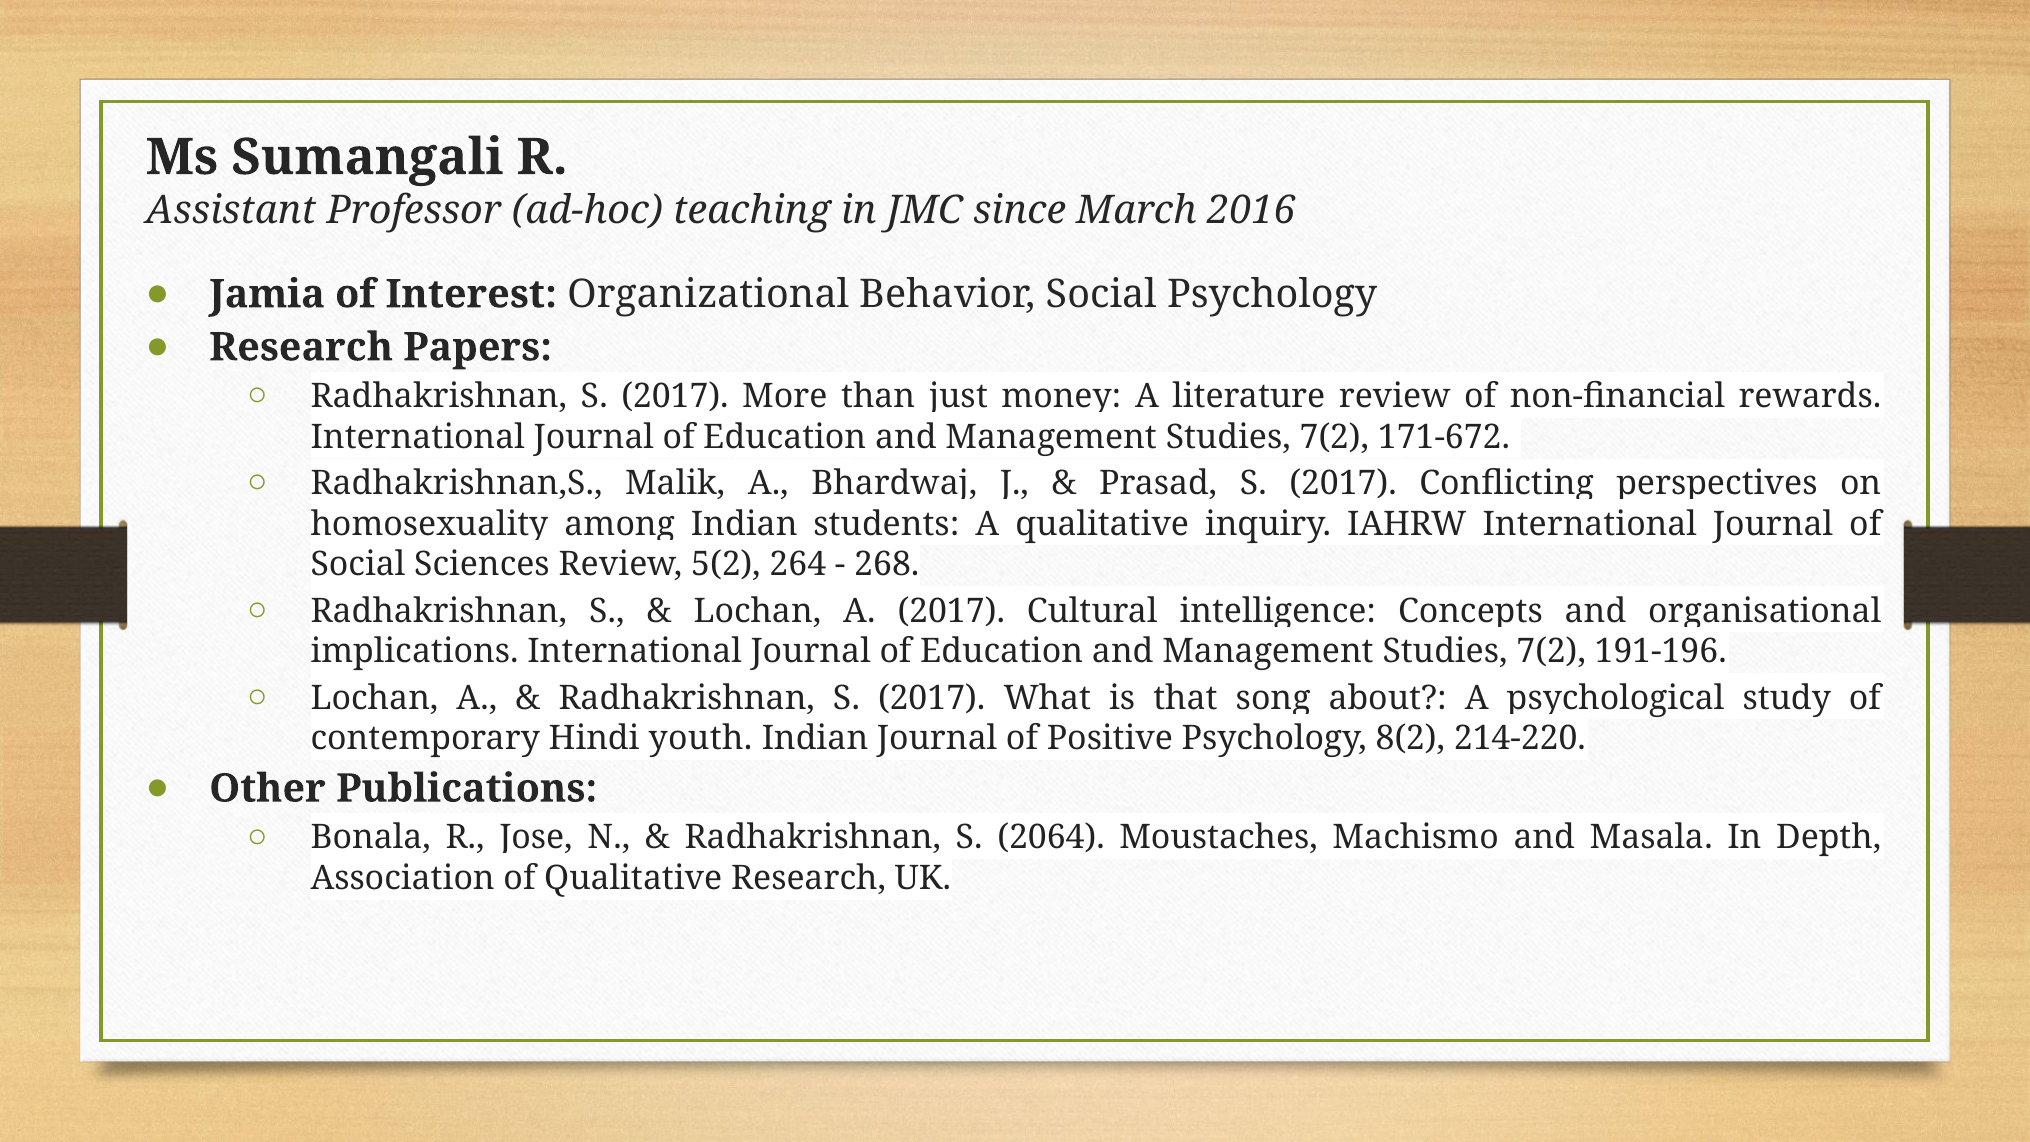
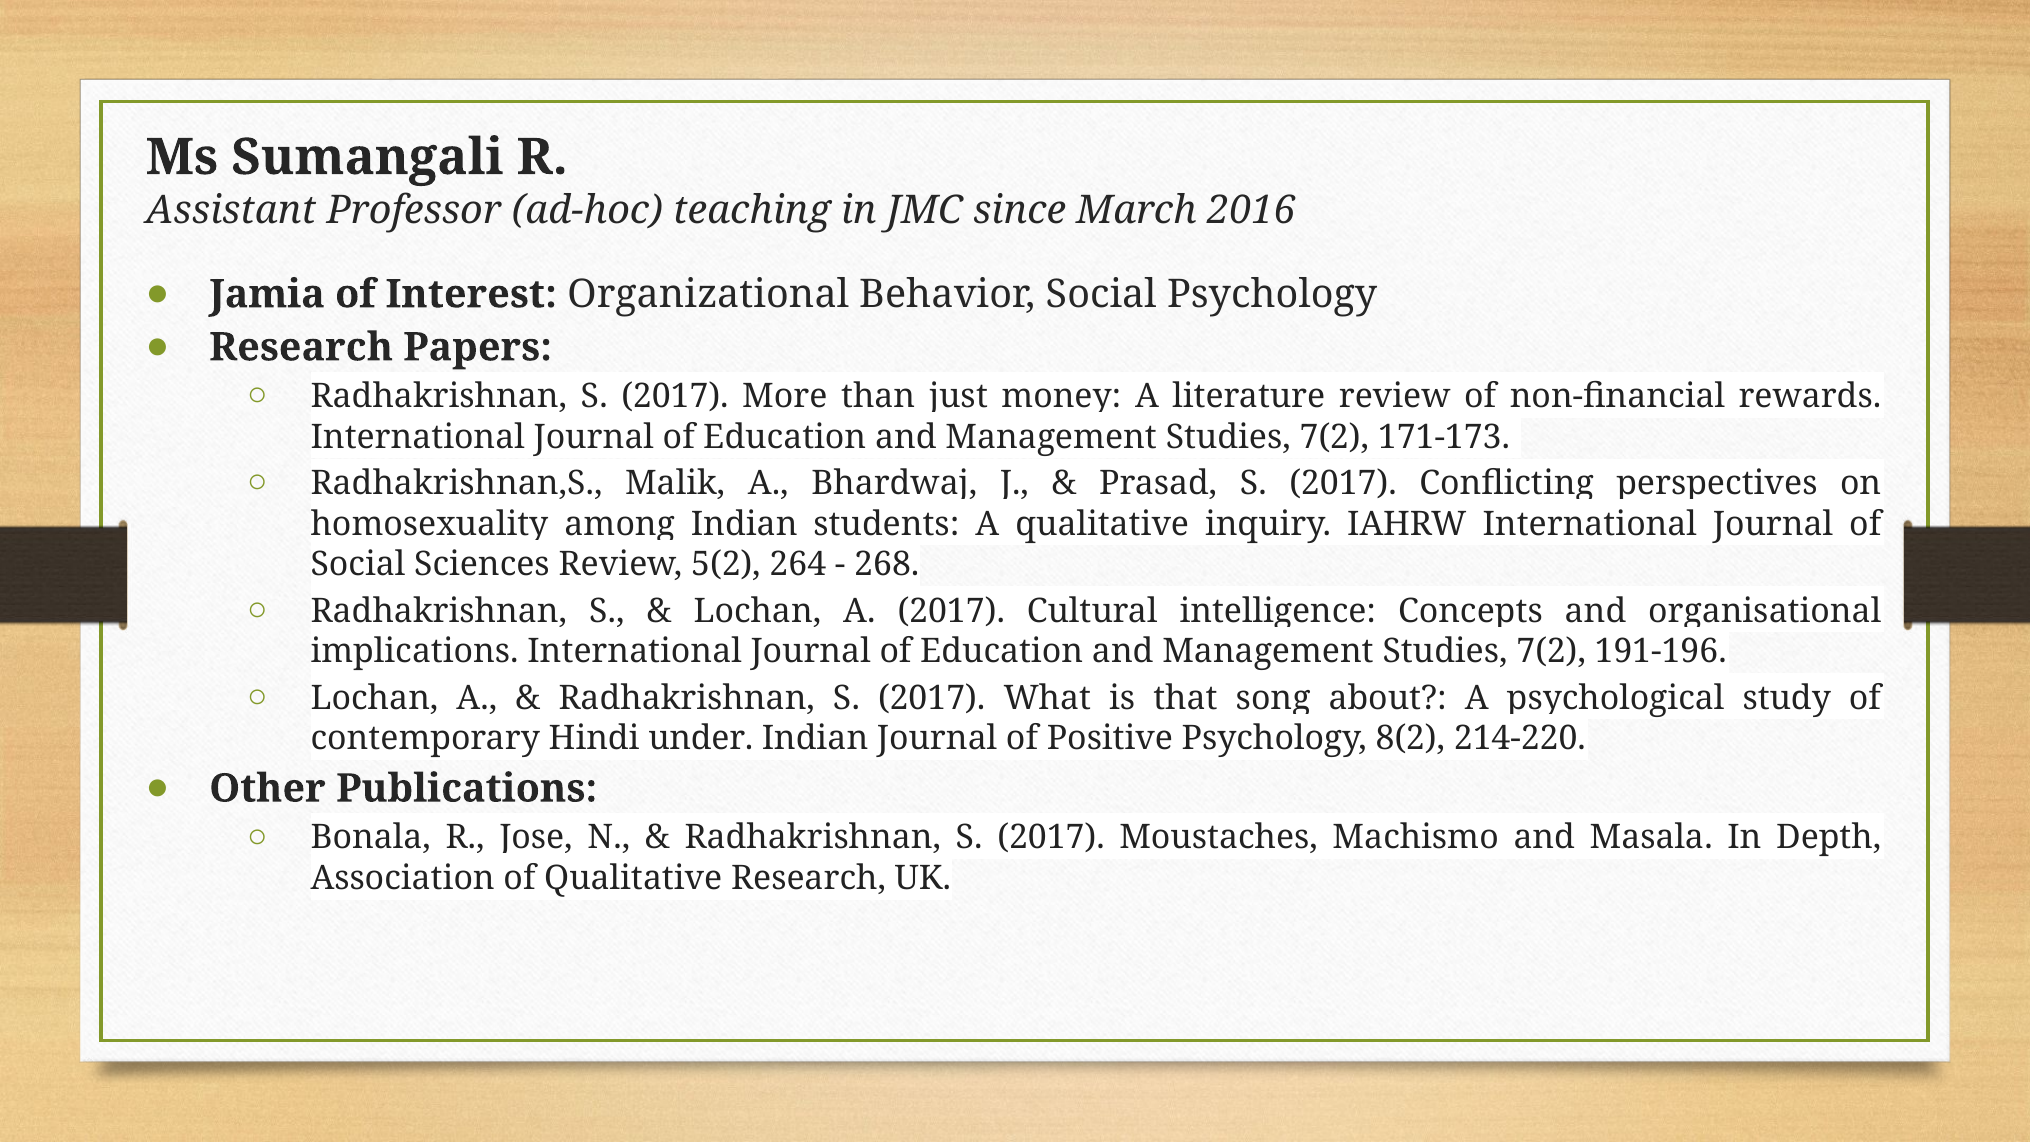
171-672: 171-672 -> 171-173 (1444, 437)
youth: youth -> under (701, 738)
2064: 2064 -> 2017 (1051, 838)
